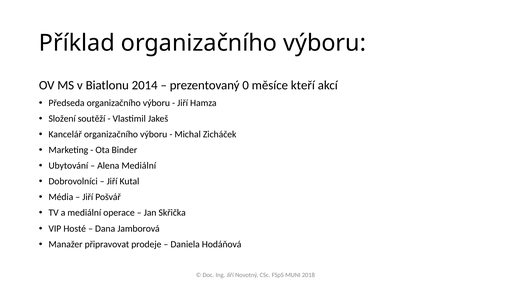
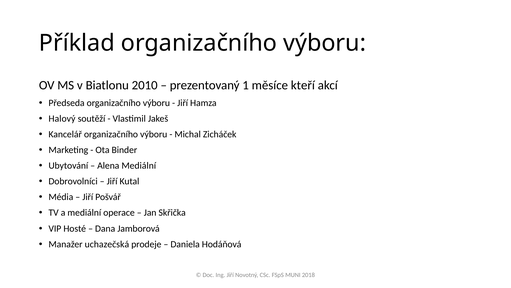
2014: 2014 -> 2010 (145, 85)
0: 0 -> 1 (246, 85)
Složení: Složení -> Halový (62, 118)
připravovat: připravovat -> uchazečská (107, 244)
